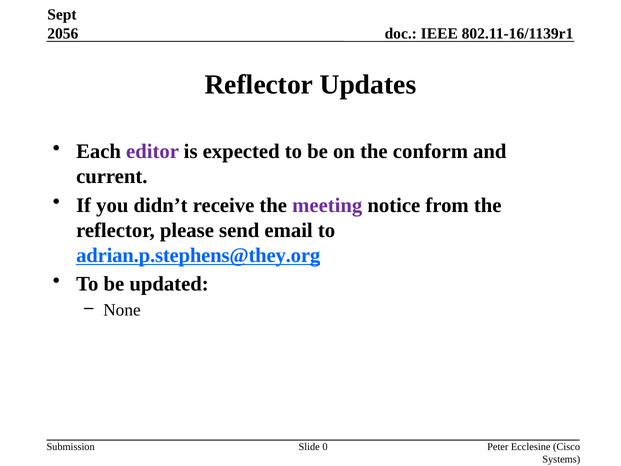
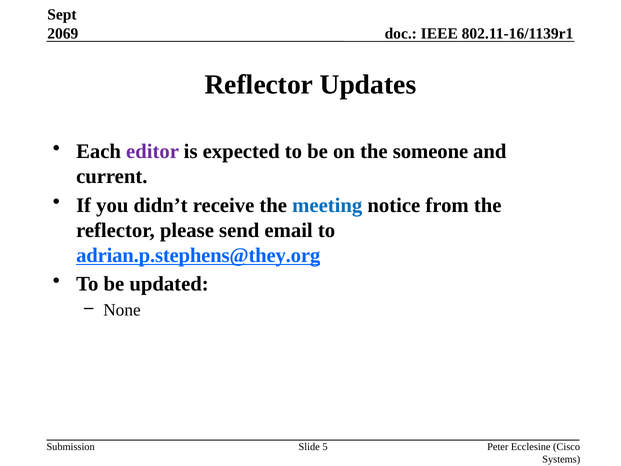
2056: 2056 -> 2069 (63, 33)
conform: conform -> someone (431, 152)
meeting colour: purple -> blue (327, 205)
0: 0 -> 5 (325, 447)
